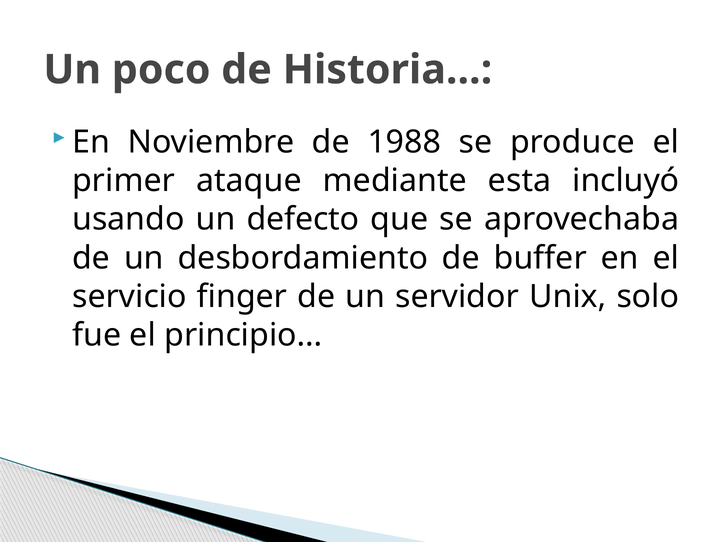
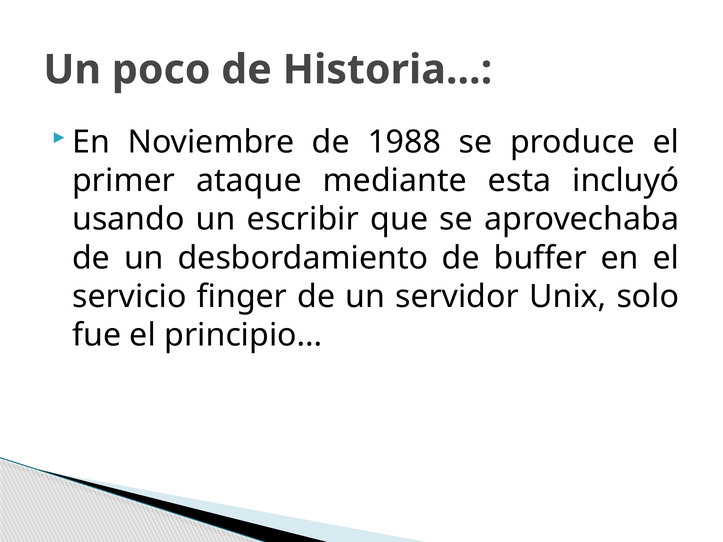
defecto: defecto -> escribir (303, 219)
